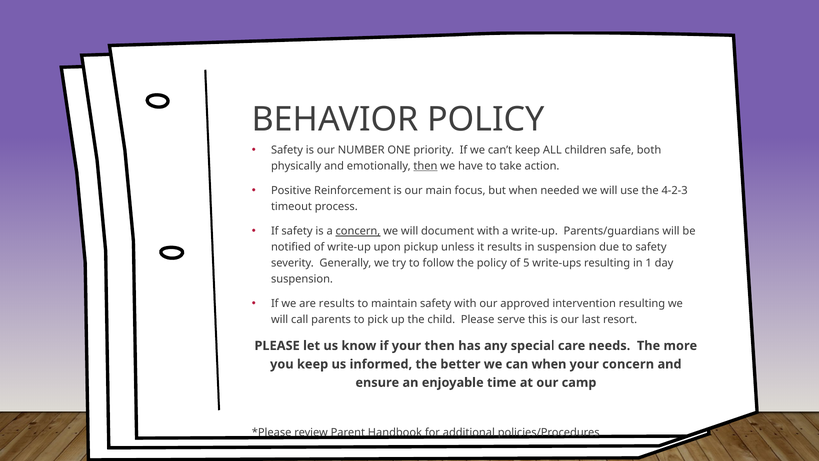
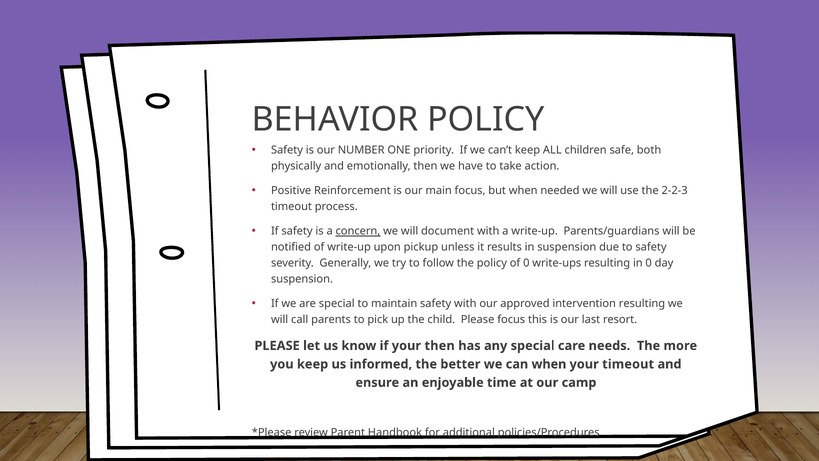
then underline: present -> none (425, 166)
4-2-3: 4-2-3 -> 2-2-3 (675, 190)
of 5: 5 -> 0 (526, 263)
in 1: 1 -> 0 (649, 263)
are results: results -> special (337, 303)
Please serve: serve -> focus (511, 319)
your concern: concern -> timeout (628, 364)
